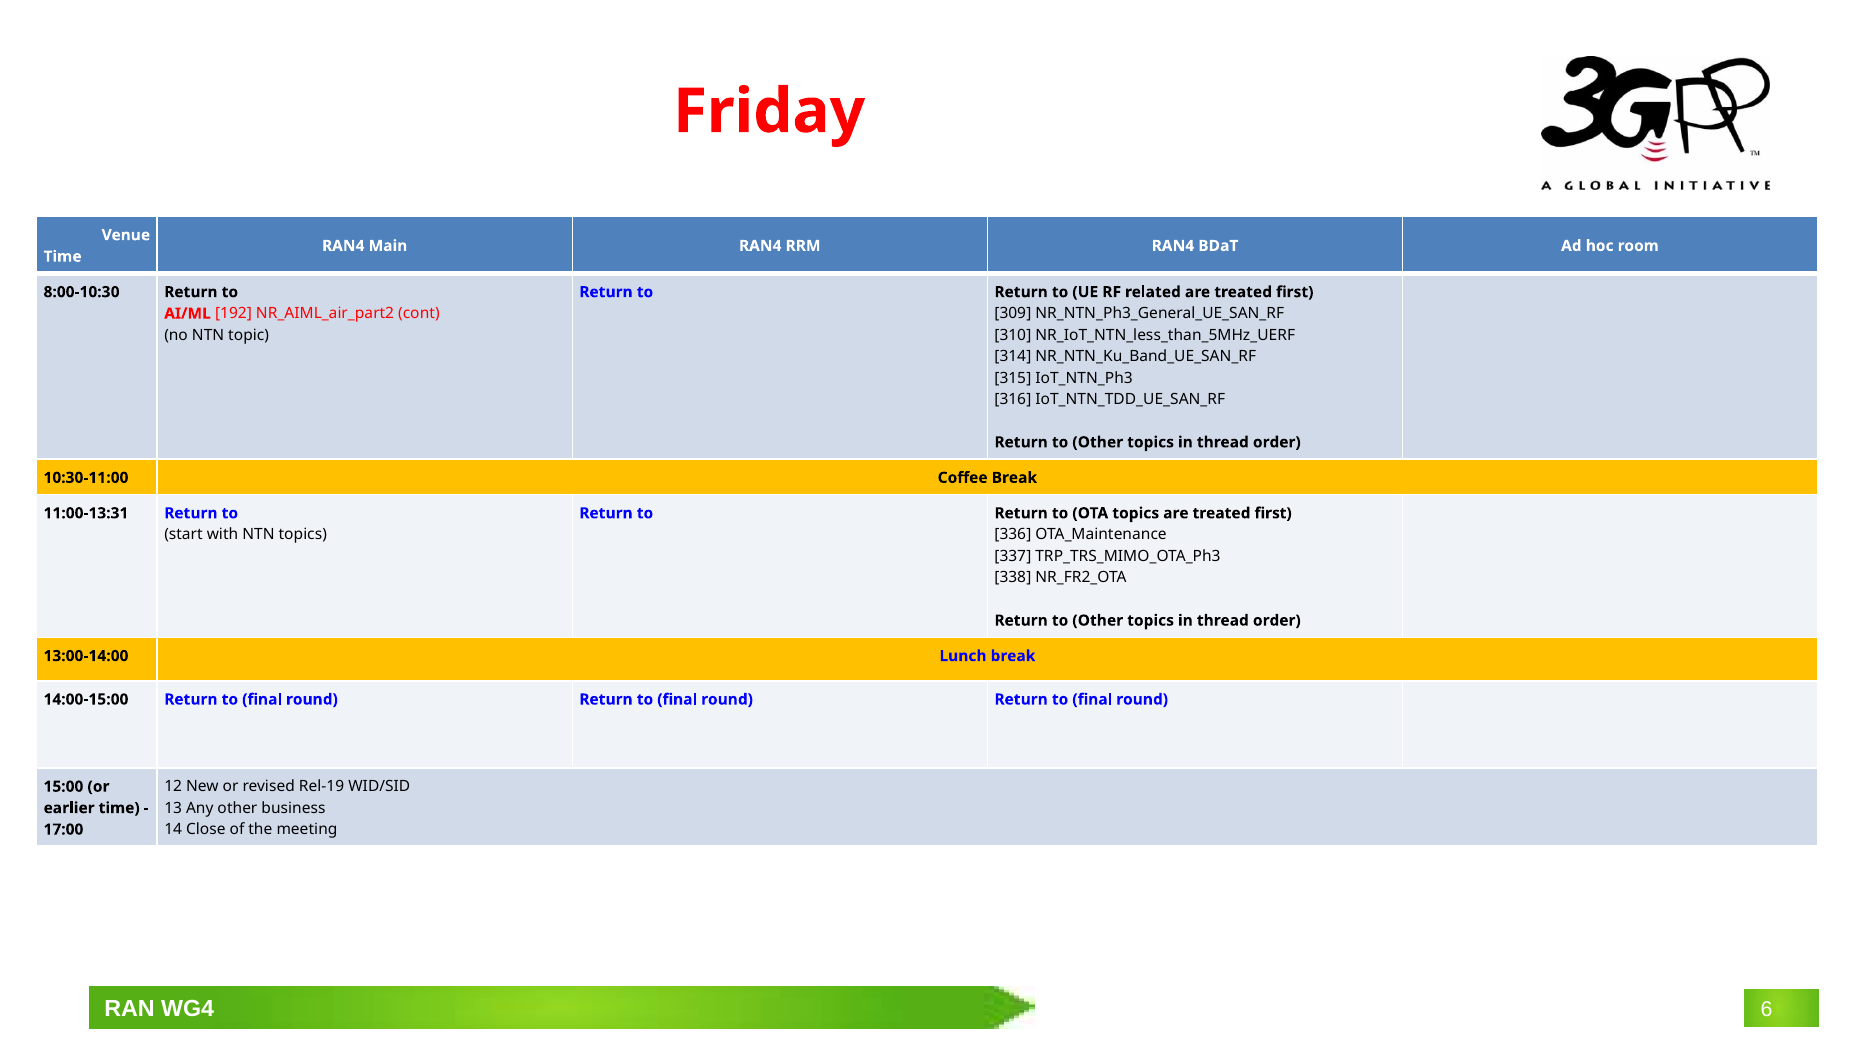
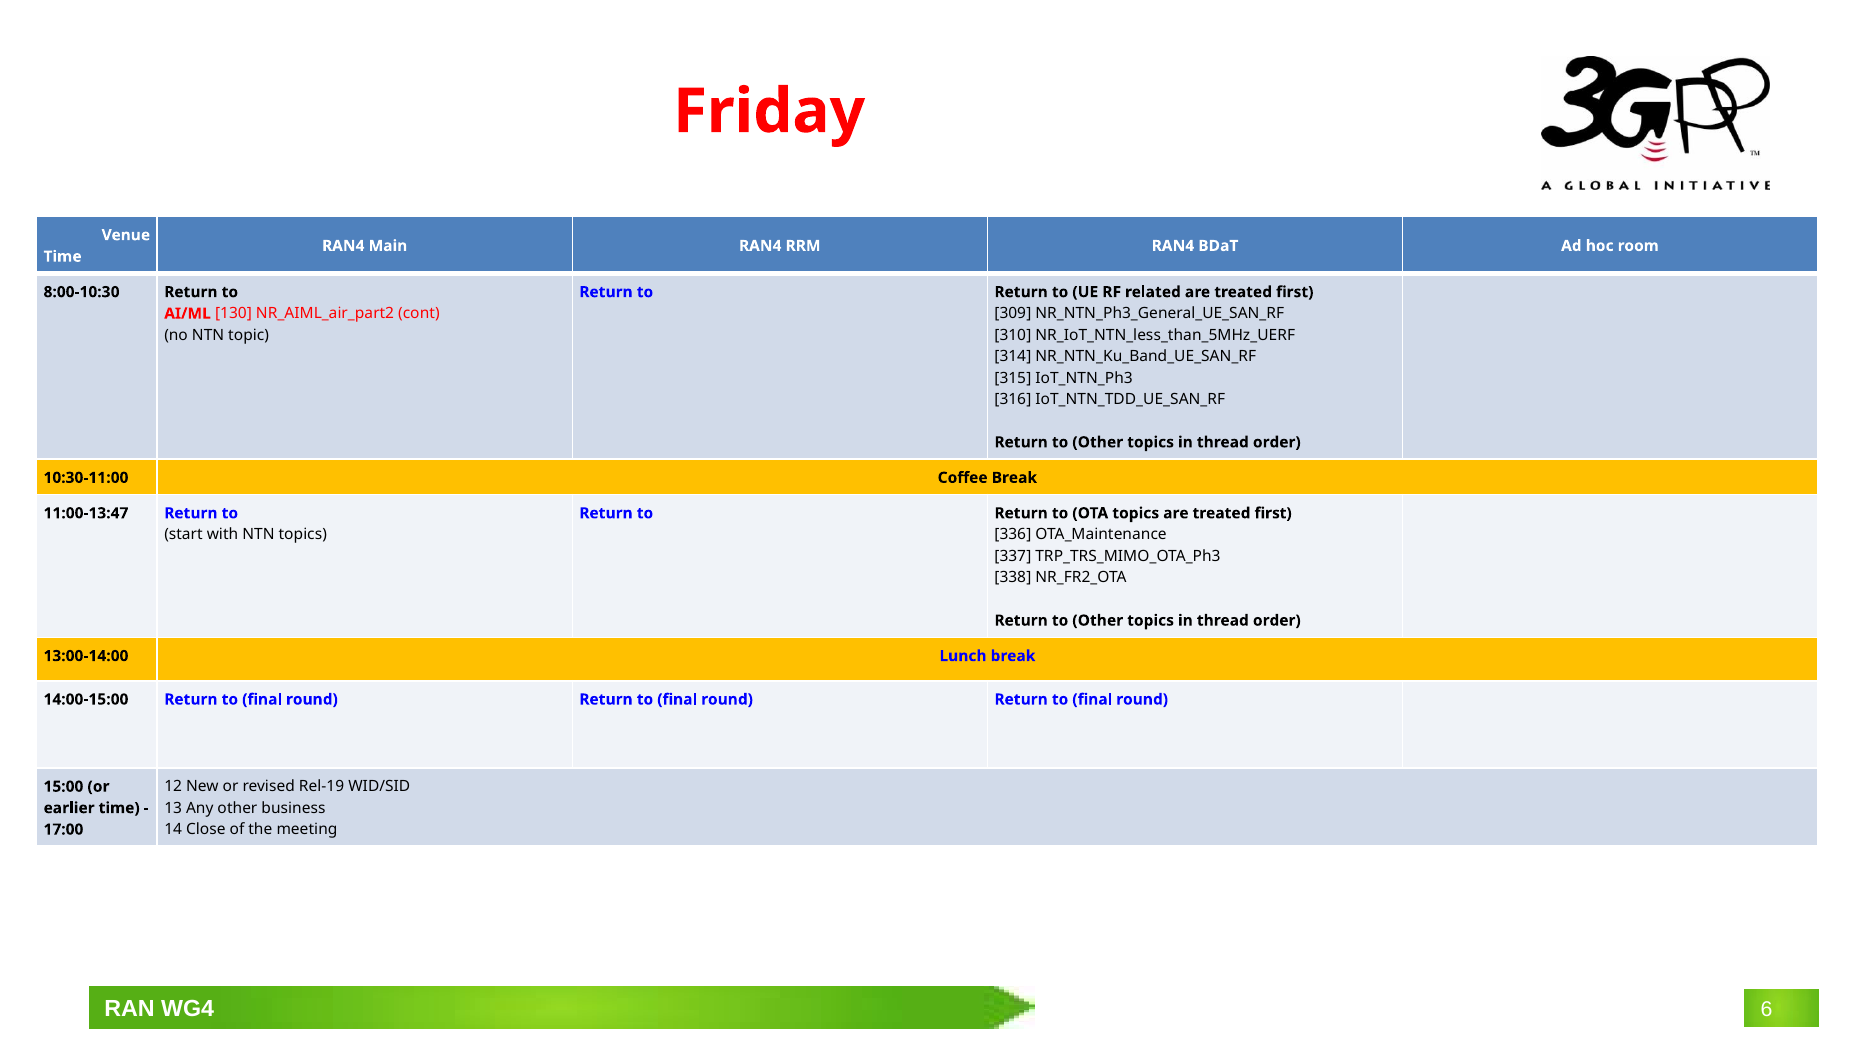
192: 192 -> 130 (233, 313)
11:00-13:31: 11:00-13:31 -> 11:00-13:47 (86, 513)
